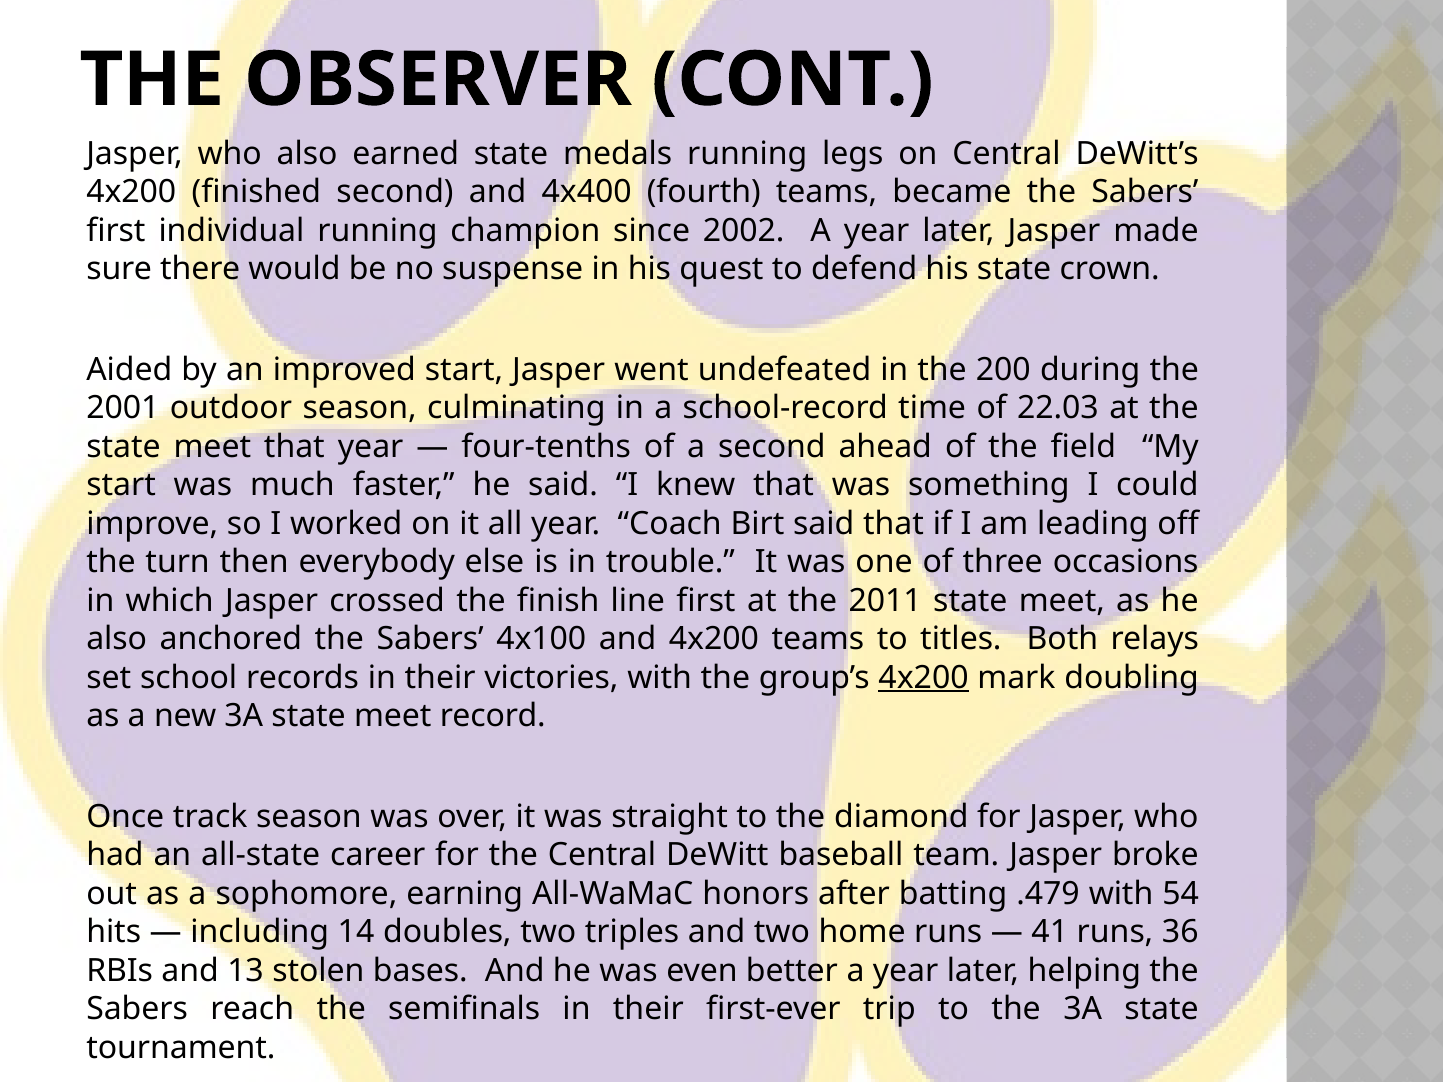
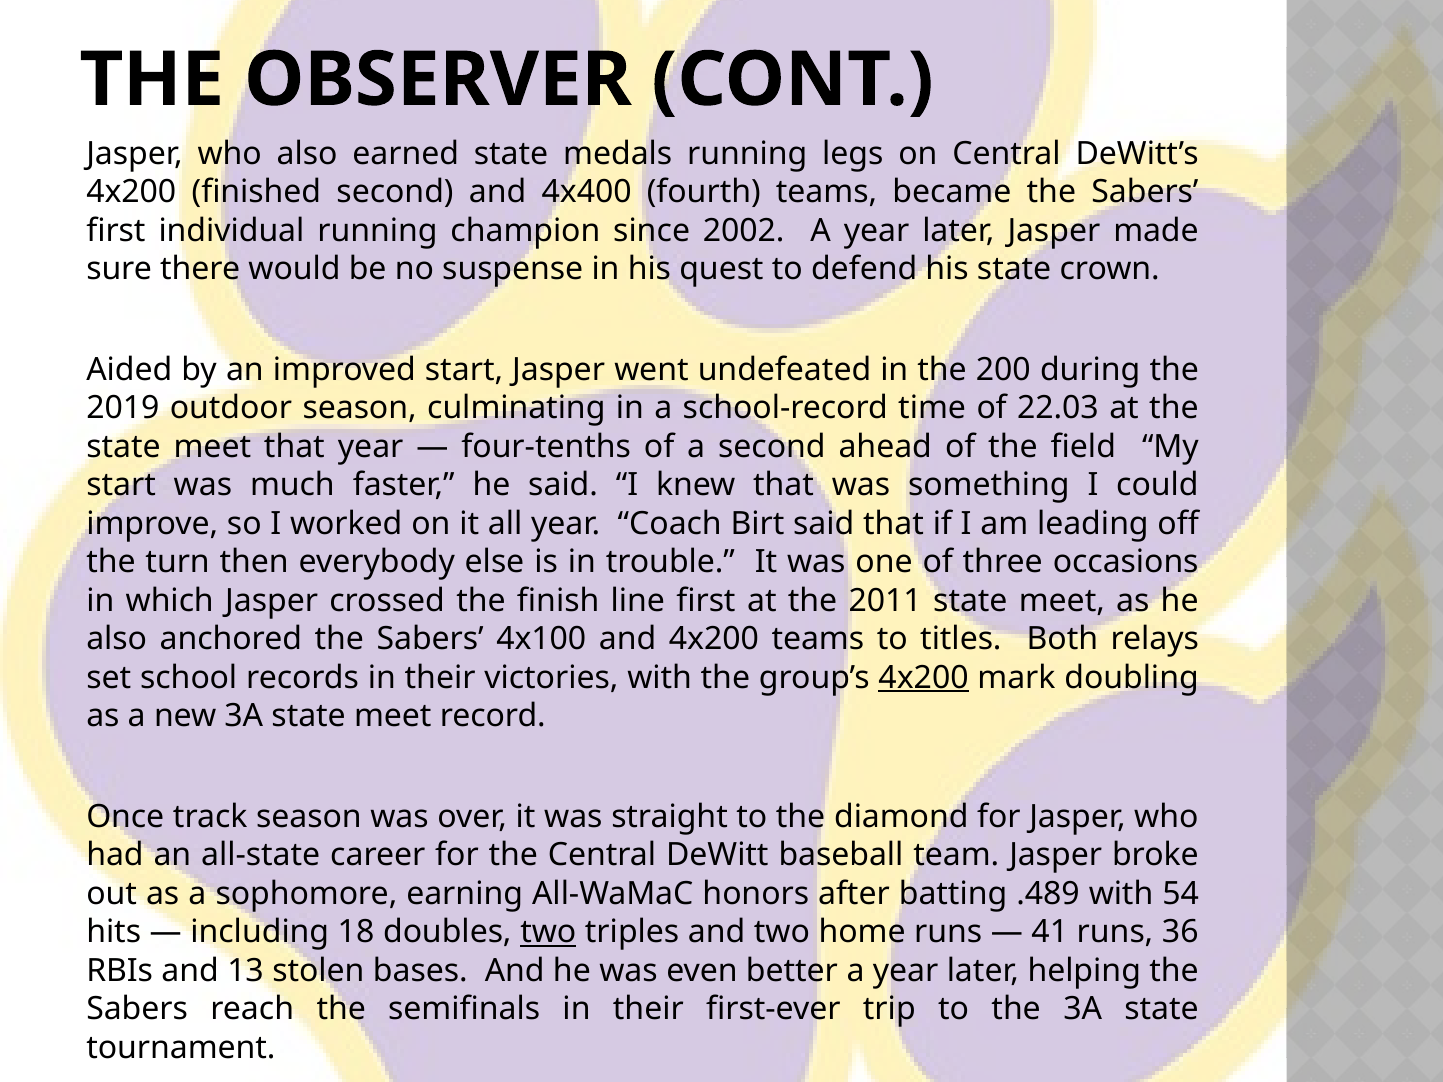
2001: 2001 -> 2019 (123, 408)
.479: .479 -> .489 (1048, 894)
14: 14 -> 18 (356, 933)
two underline: none -> present (548, 933)
